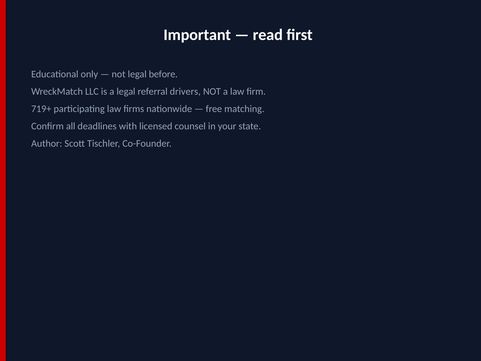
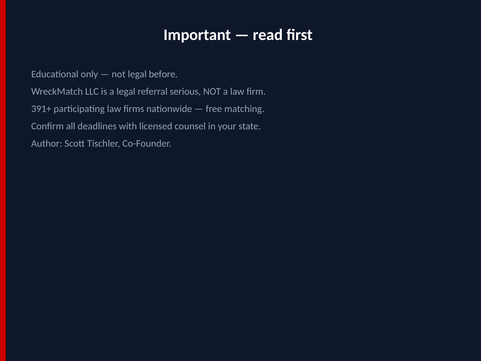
drivers: drivers -> serious (185, 91)
719+: 719+ -> 391+ (41, 109)
